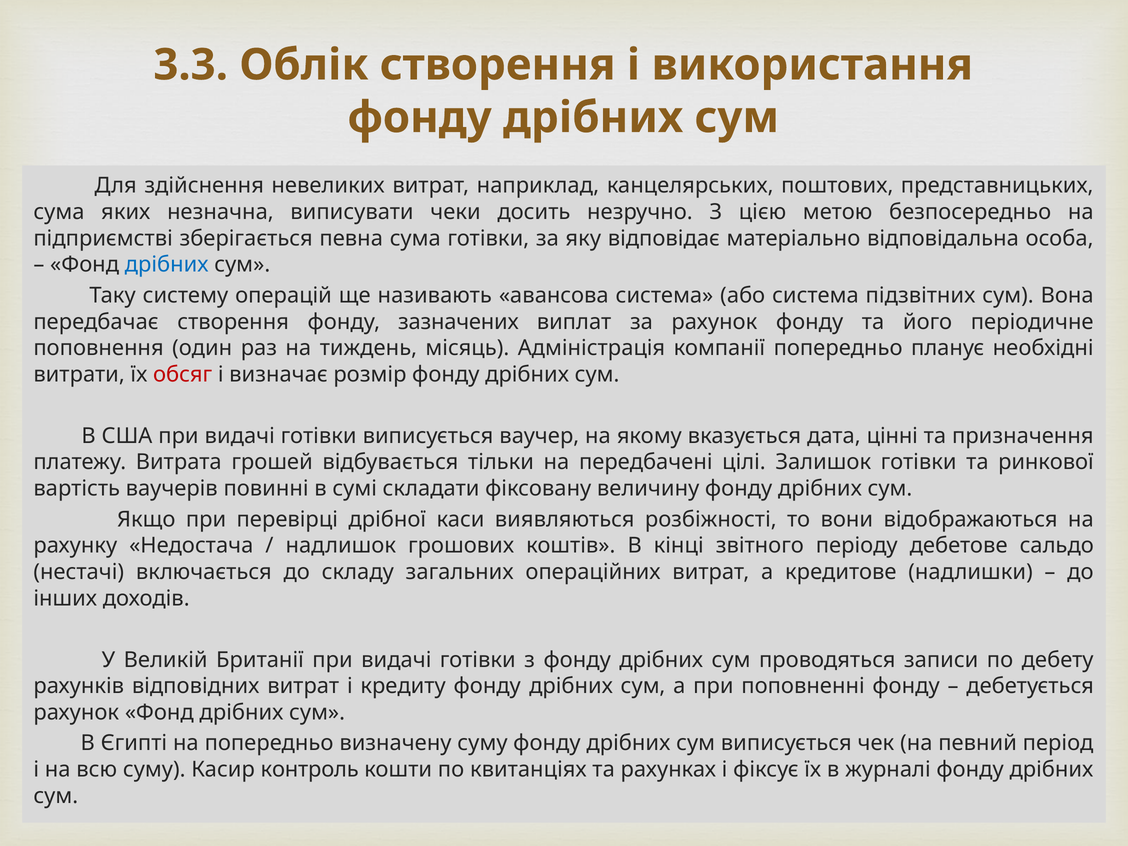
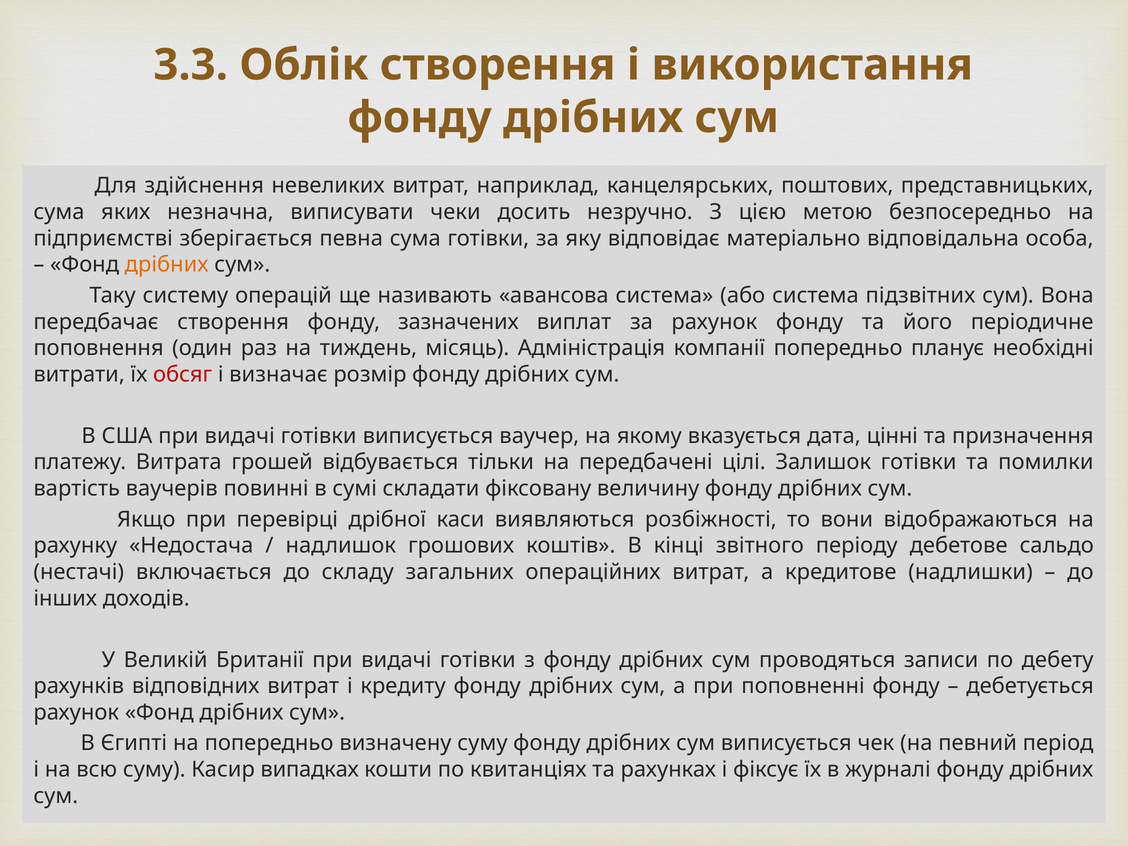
дрібних colour: blue -> orange (167, 265)
ринкової: ринкової -> помилки (1046, 462)
контроль: контроль -> випадках (310, 770)
